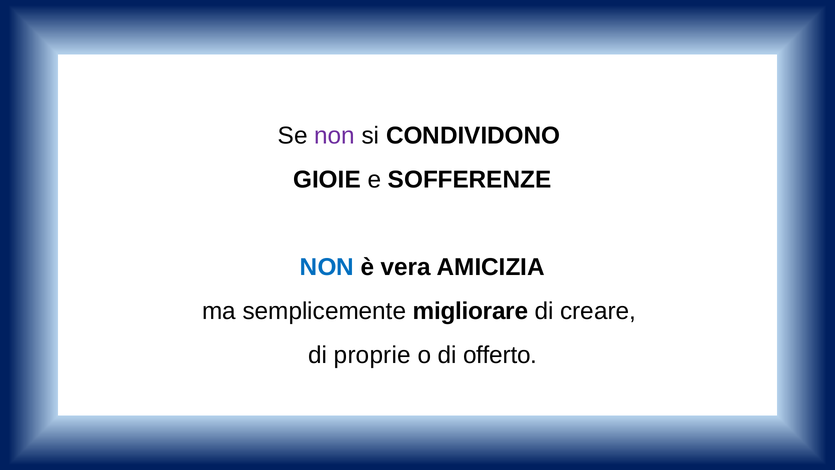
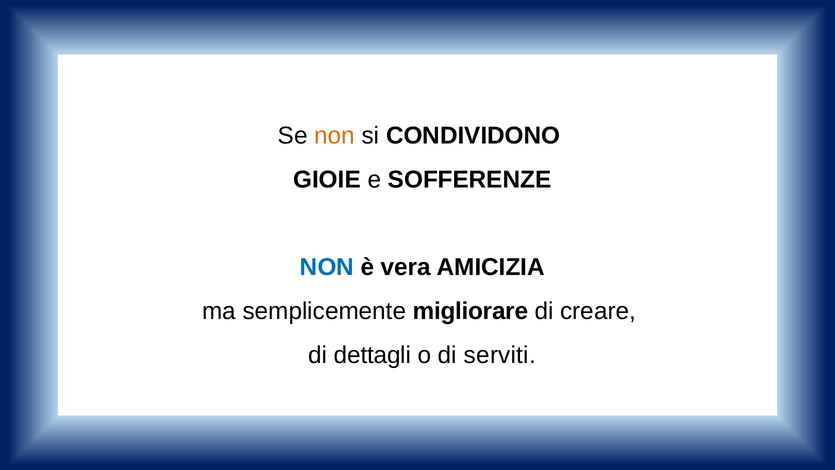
non colour: purple -> orange (335, 136)
proprie: proprie -> dettagli (372, 355)
offerto: offerto -> serviti (500, 355)
